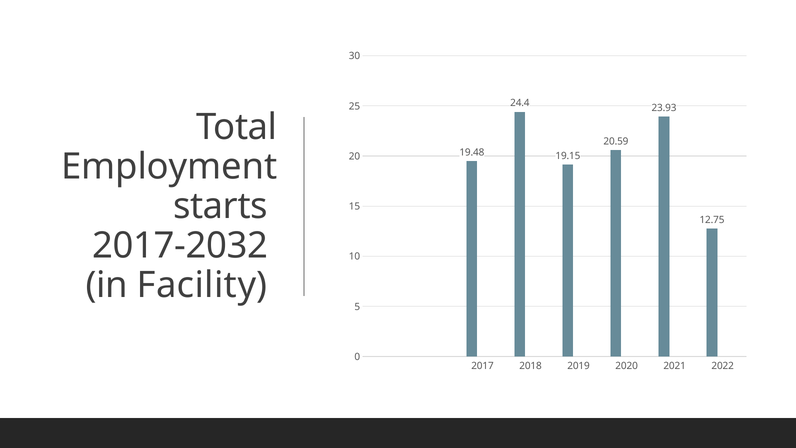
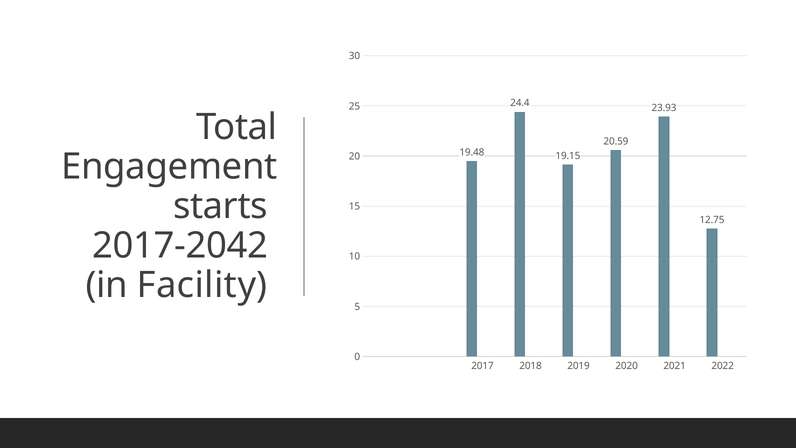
Employment: Employment -> Engagement (169, 167)
2017-2032: 2017-2032 -> 2017-2042 (180, 246)
